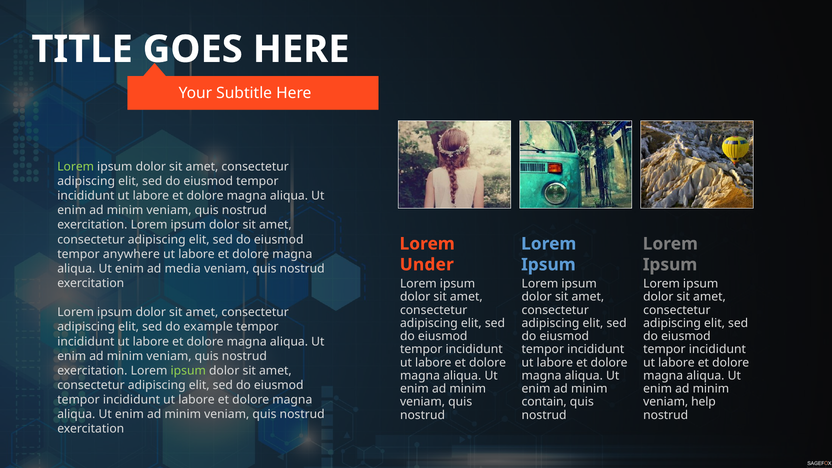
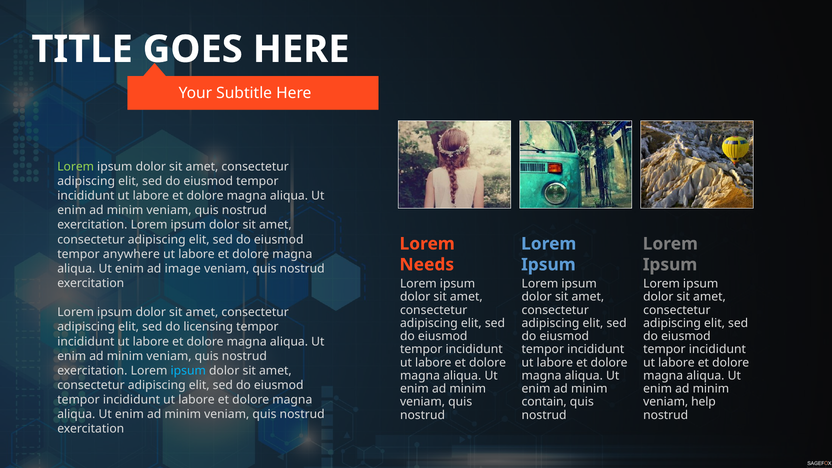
Under: Under -> Needs (427, 265)
media: media -> image (183, 269)
example: example -> licensing (208, 327)
ipsum colour: light green -> light blue (188, 371)
